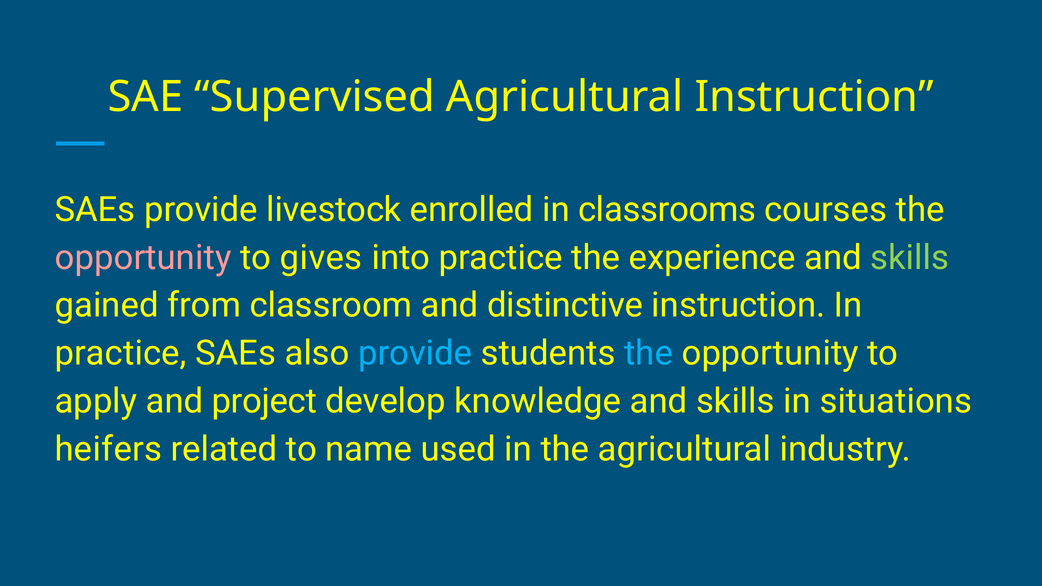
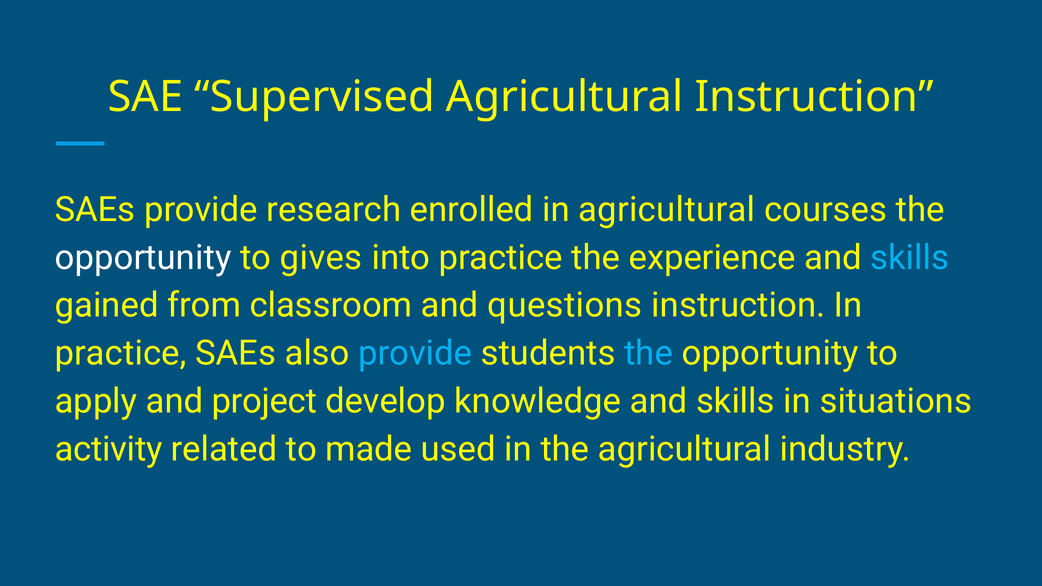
livestock: livestock -> research (334, 210)
in classrooms: classrooms -> agricultural (667, 210)
opportunity colour: pink -> white (143, 258)
skills colour: light green -> light blue (910, 258)
distinctive: distinctive -> questions (565, 306)
heifers: heifers -> activity (109, 449)
name: name -> made (369, 449)
